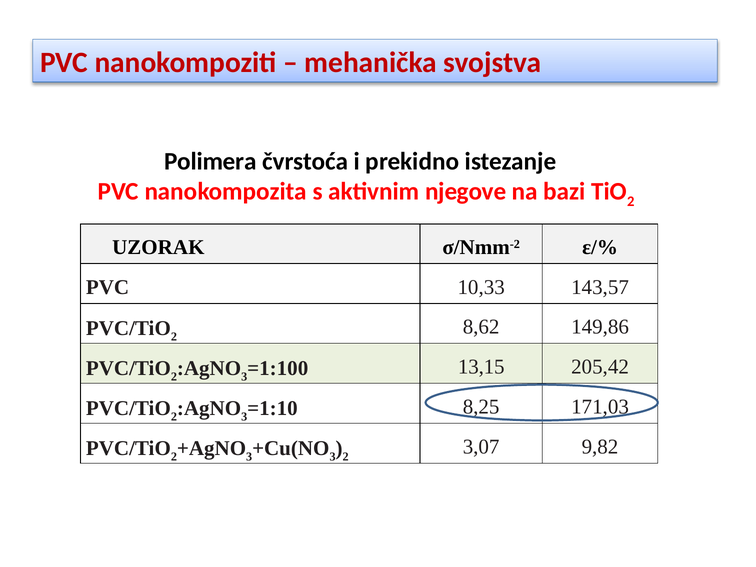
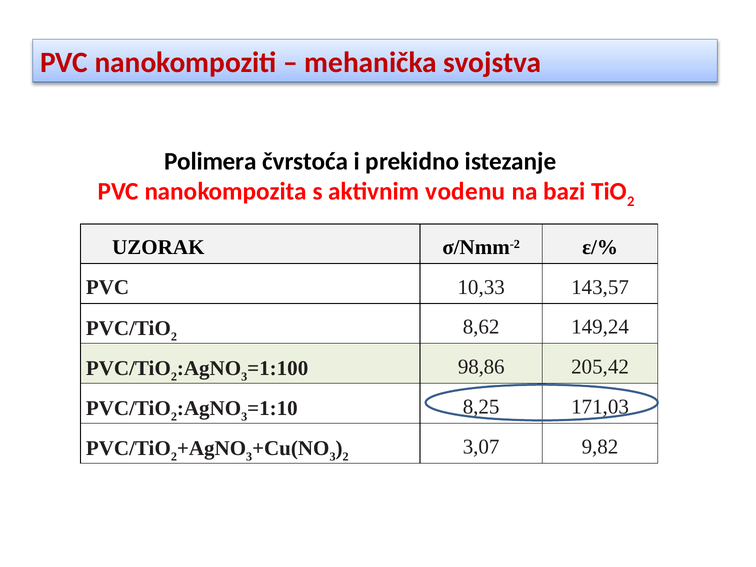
njegove: njegove -> vodenu (465, 191)
149,86: 149,86 -> 149,24 (600, 327)
13,15: 13,15 -> 98,86 (481, 367)
